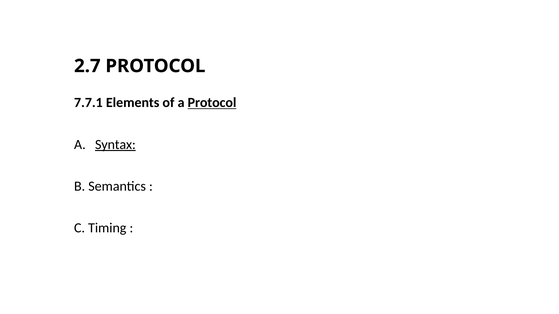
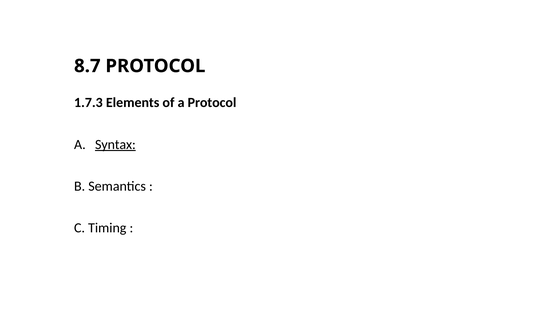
2.7: 2.7 -> 8.7 (87, 66)
7.7.1: 7.7.1 -> 1.7.3 (88, 103)
Protocol underline: present -> none (212, 103)
